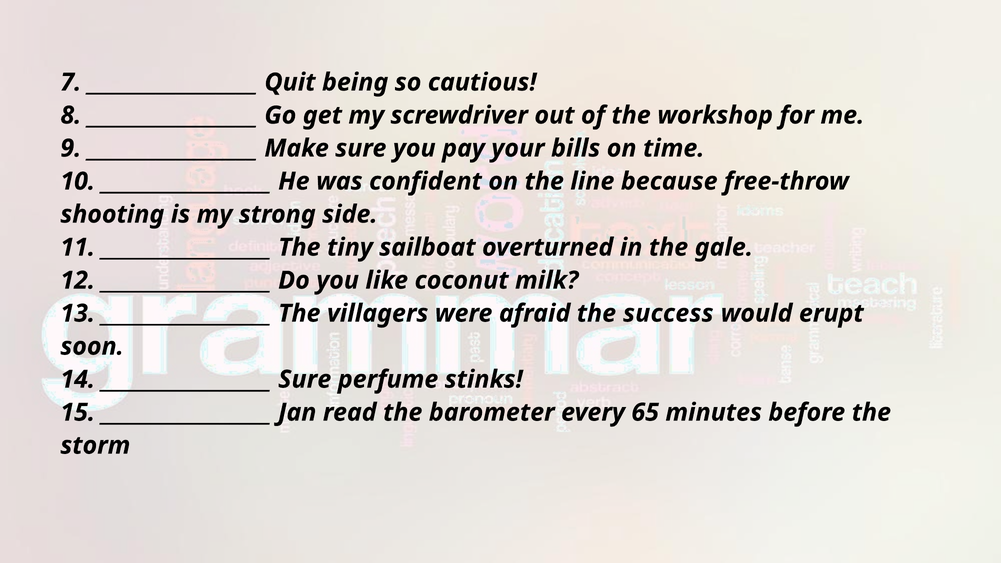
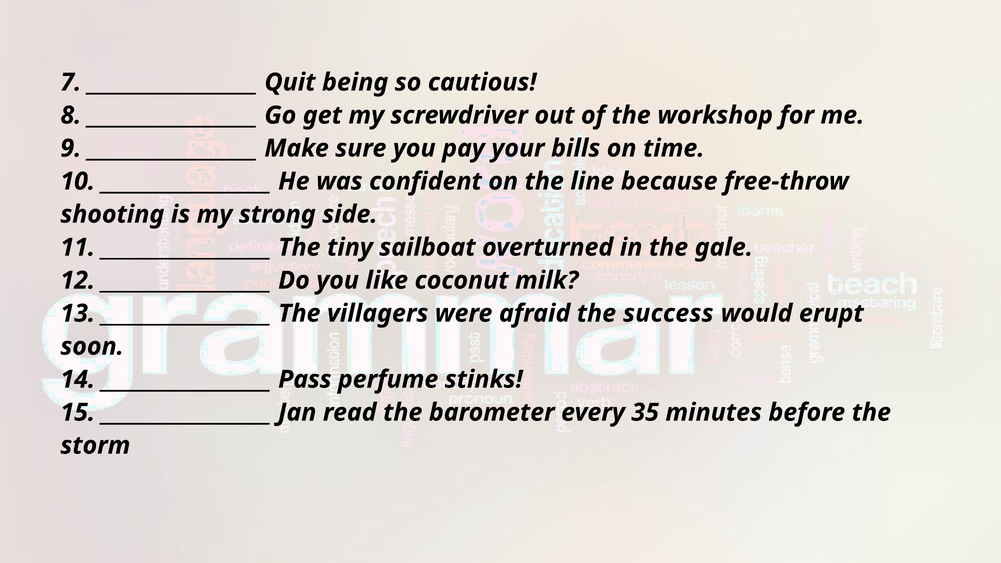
Sure: Sure -> Pass (305, 379)
65: 65 -> 35 (645, 412)
